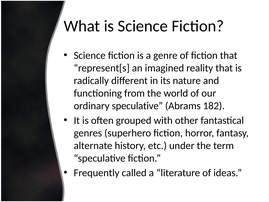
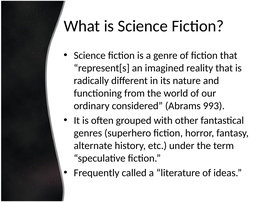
ordinary speculative: speculative -> considered (137, 106)
182: 182 -> 993 (214, 106)
